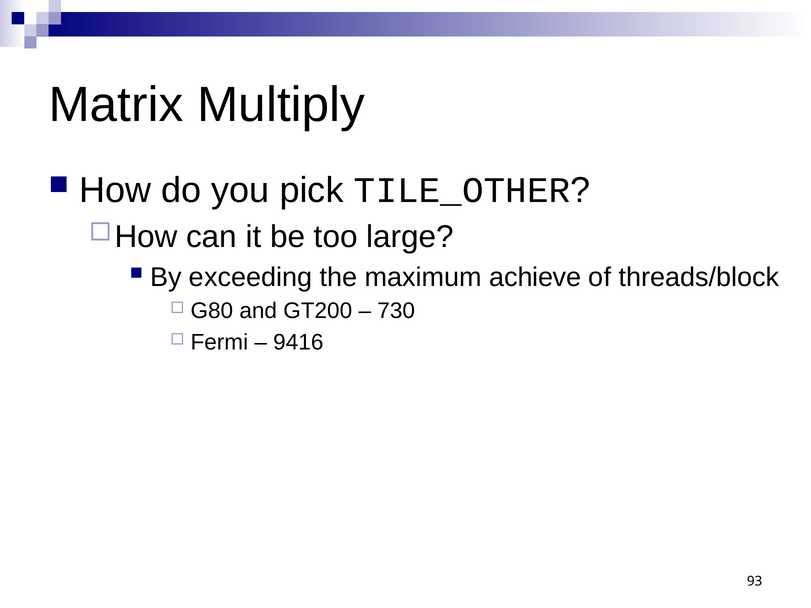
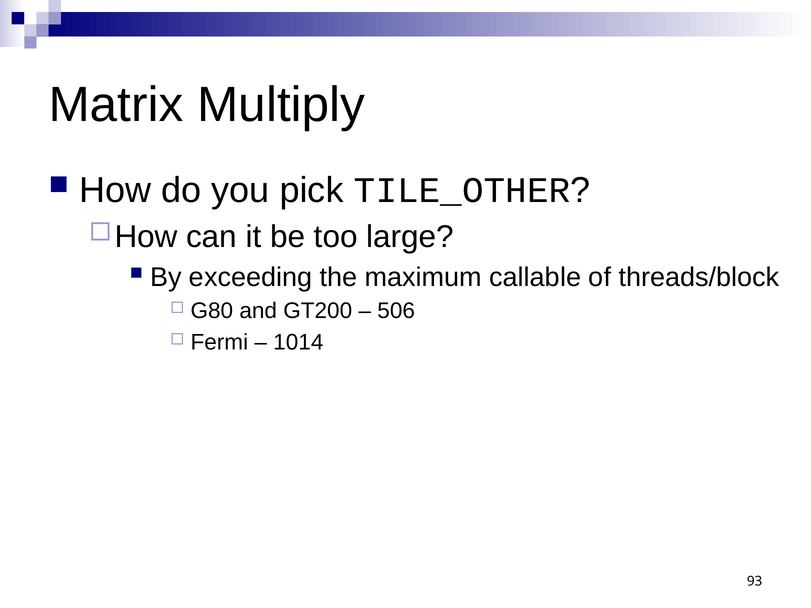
achieve: achieve -> callable (535, 277)
730: 730 -> 506 (396, 311)
9416: 9416 -> 1014 (298, 343)
